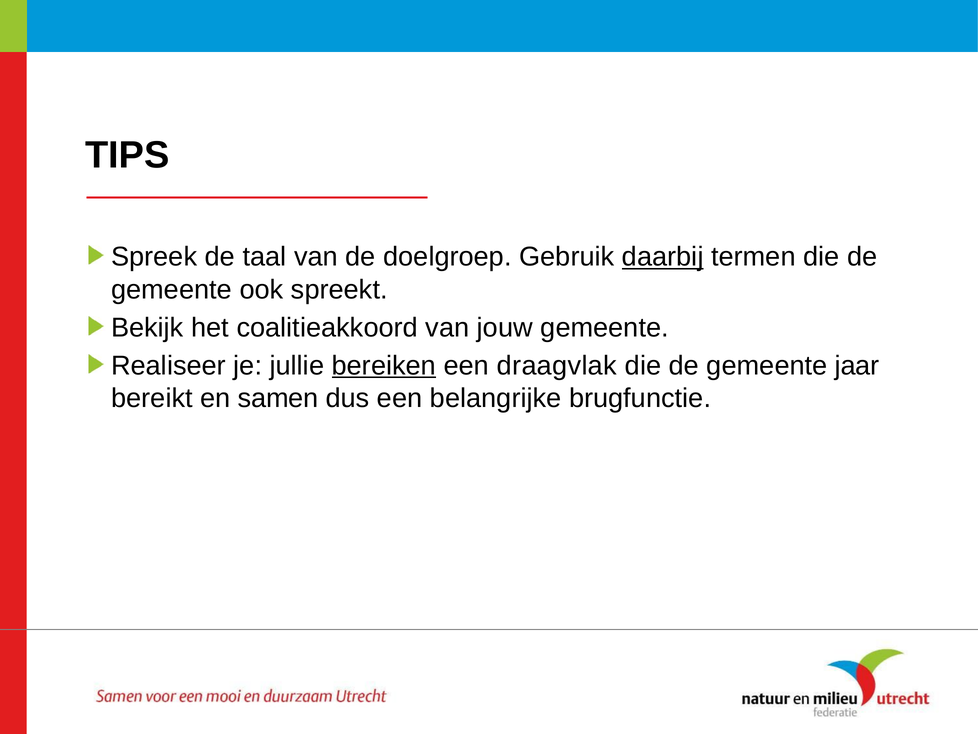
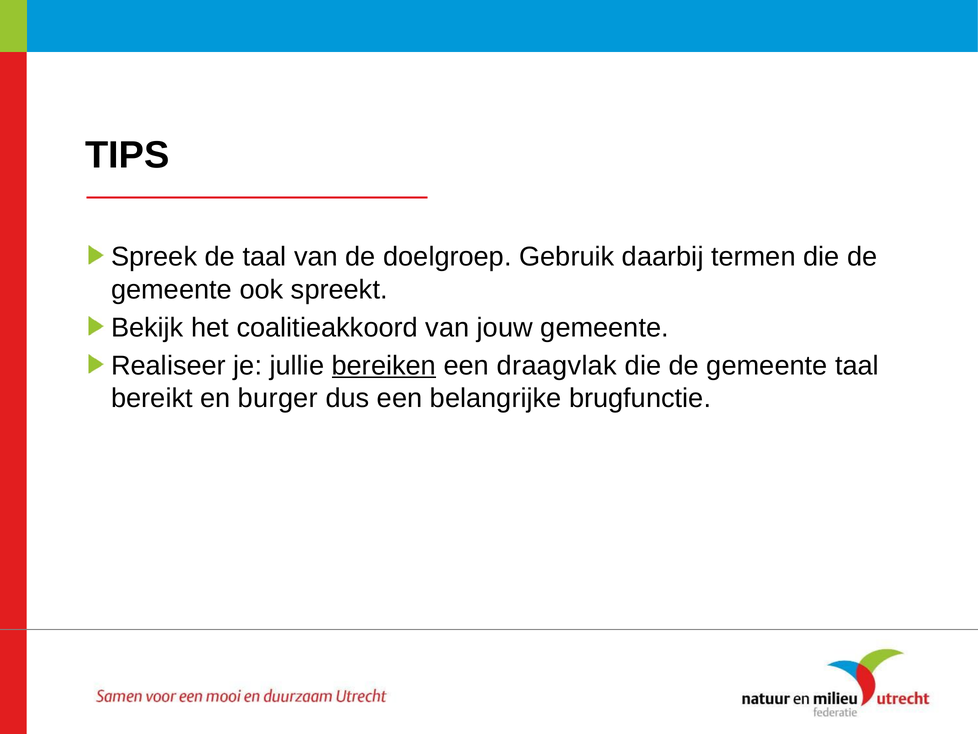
daarbij underline: present -> none (663, 257)
gemeente jaar: jaar -> taal (857, 365)
samen: samen -> burger (278, 398)
